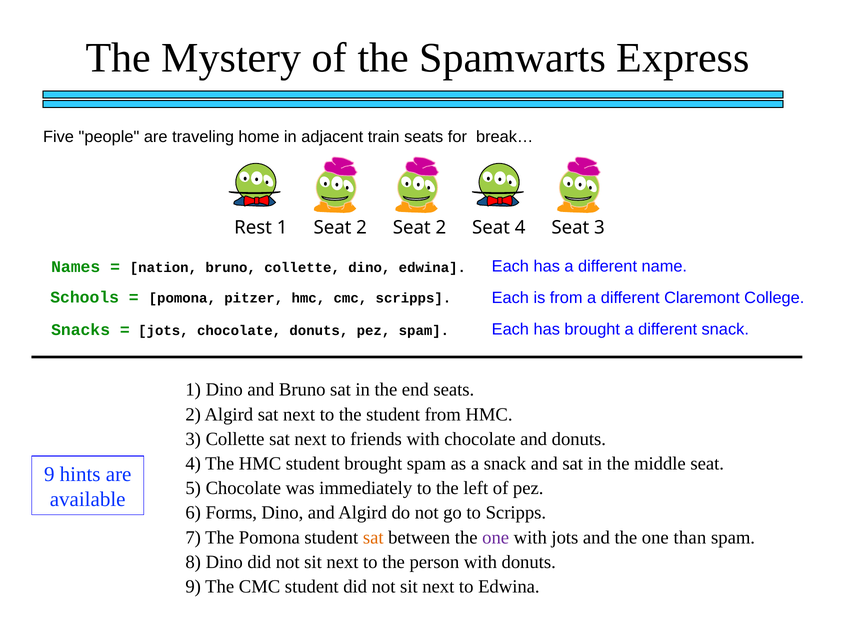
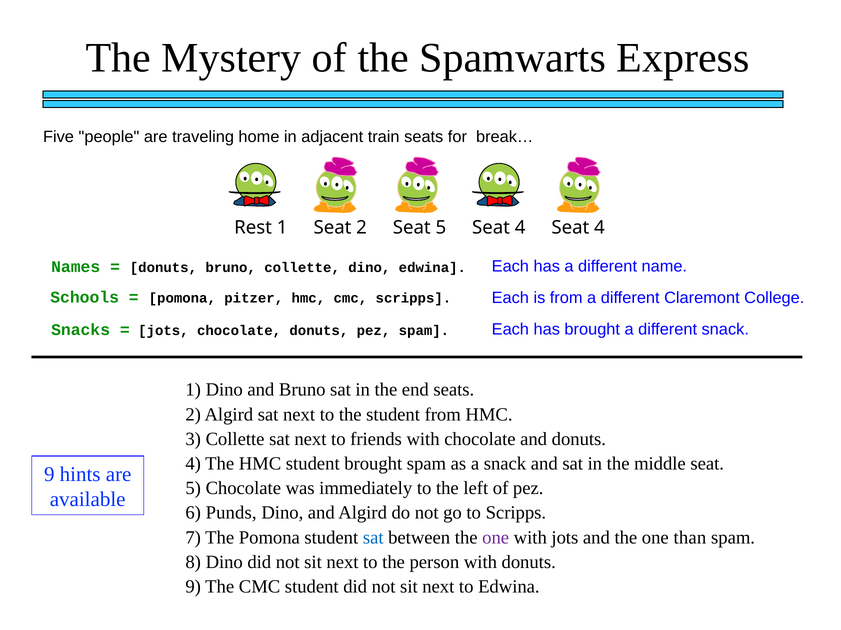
2 Seat 2: 2 -> 5 (441, 228)
4 Seat 3: 3 -> 4 (599, 228)
nation: nation -> donuts (163, 268)
Forms: Forms -> Punds (231, 513)
sat colour: orange -> blue (373, 538)
